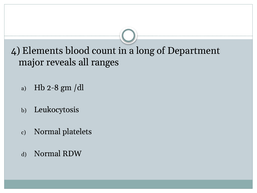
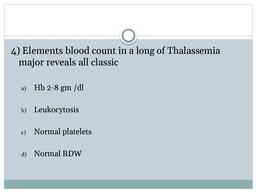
Department: Department -> Thalassemia (194, 51)
ranges: ranges -> classic (105, 62)
